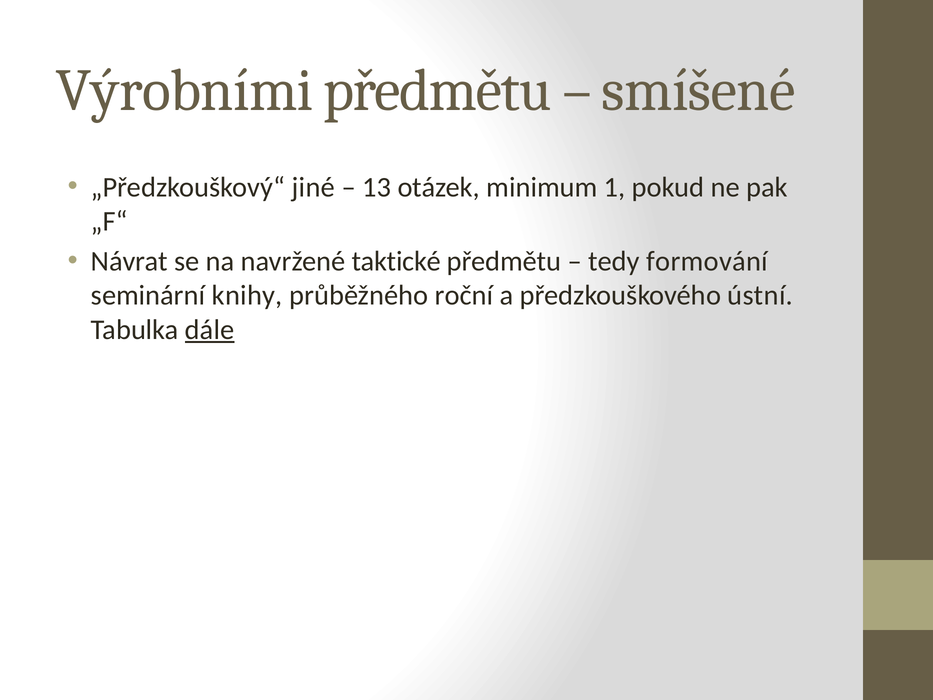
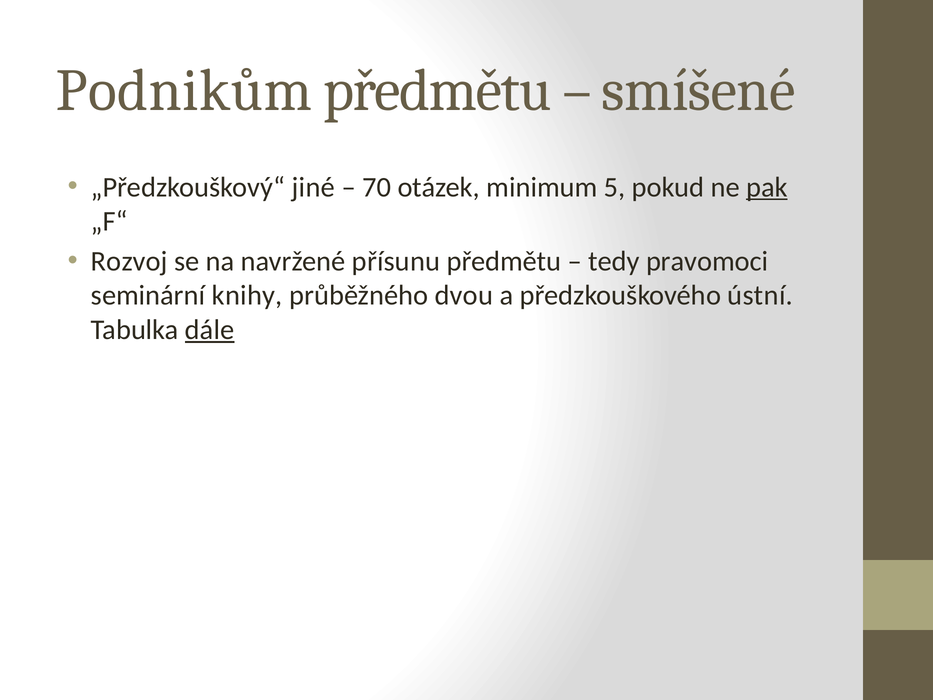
Výrobními: Výrobními -> Podnikům (184, 90)
13: 13 -> 70 (377, 187)
1: 1 -> 5 (615, 187)
pak underline: none -> present (767, 187)
Návrat: Návrat -> Rozvoj (129, 261)
taktické: taktické -> přísunu (396, 261)
formování: formování -> pravomoci (707, 261)
roční: roční -> dvou (464, 295)
